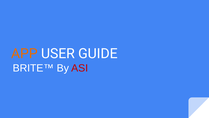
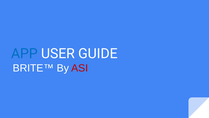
APP colour: orange -> blue (24, 53)
